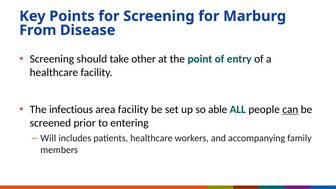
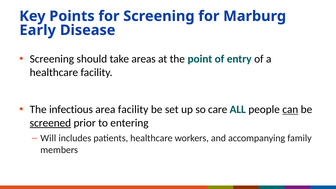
From: From -> Early (38, 30)
other: other -> areas (144, 59)
able: able -> care (218, 109)
screened underline: none -> present (50, 123)
